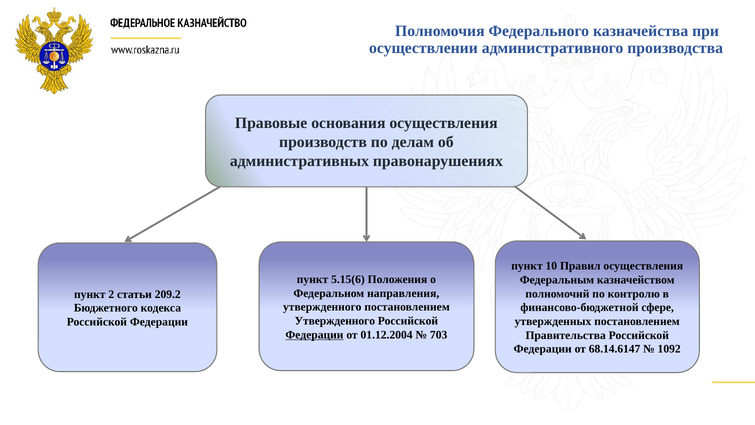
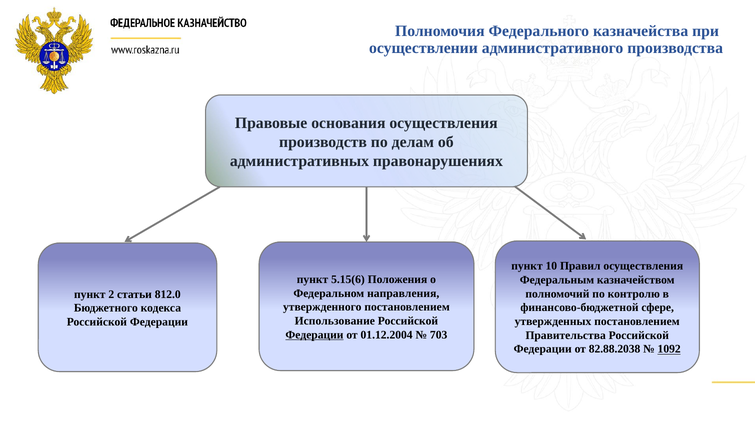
209.2: 209.2 -> 812.0 (168, 294)
Утвержденного: Утвержденного -> Использование (335, 321)
68.14.6147: 68.14.6147 -> 82.88.2038 (615, 349)
1092 underline: none -> present (669, 349)
